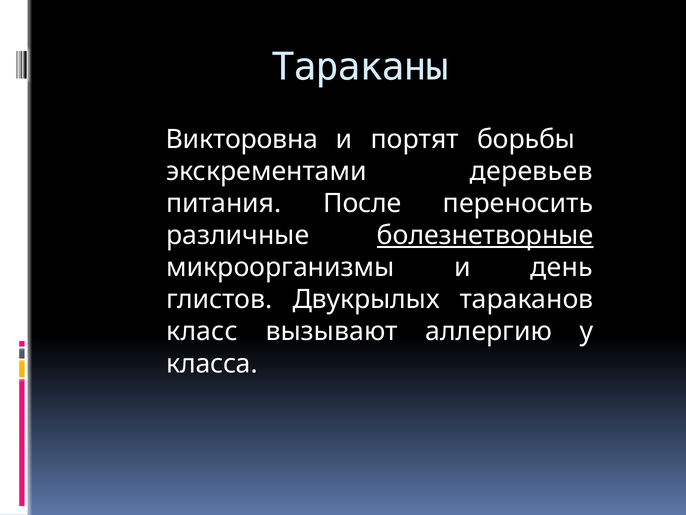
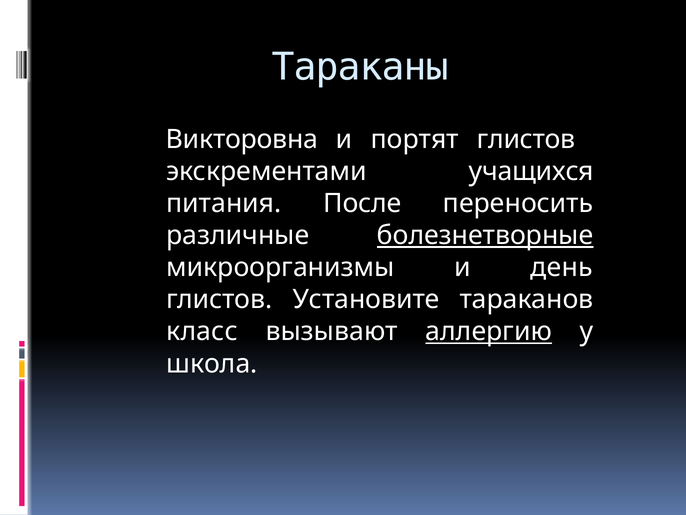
портят борьбы: борьбы -> глистов (526, 139)
деревьев: деревьев -> учащихся (531, 171)
Двукрылых: Двукрылых -> Установите (366, 299)
аллергию underline: none -> present (489, 331)
класса: класса -> школа (212, 363)
